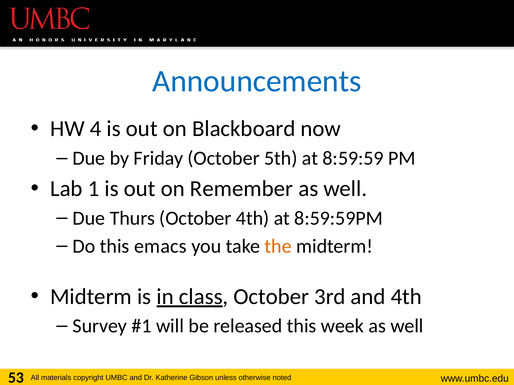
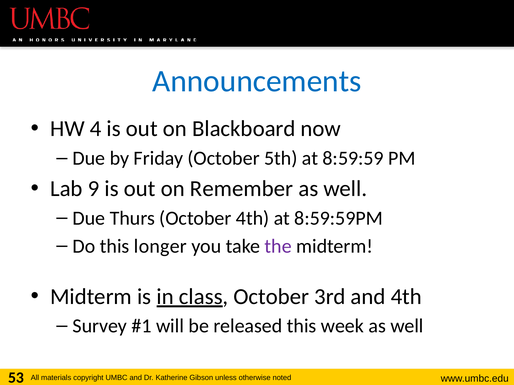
1: 1 -> 9 (94, 189)
emacs: emacs -> longer (160, 246)
the colour: orange -> purple (278, 246)
